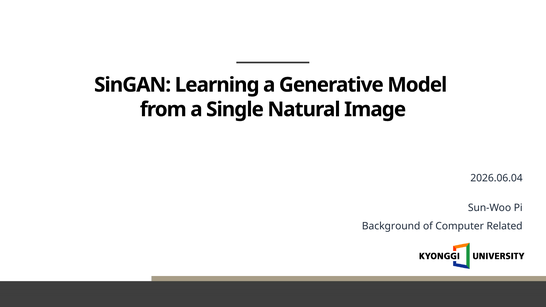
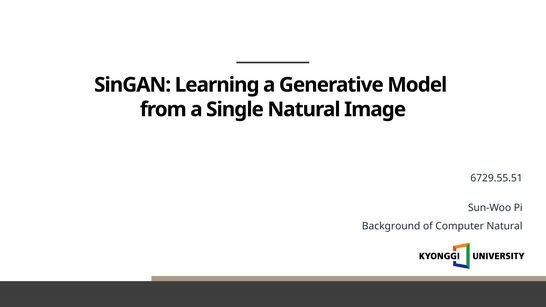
2026.06.04: 2026.06.04 -> 6729.55.51 (497, 178)
Computer Related: Related -> Natural (505, 226)
